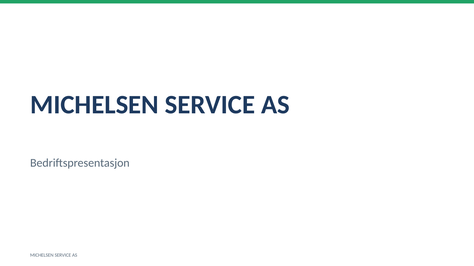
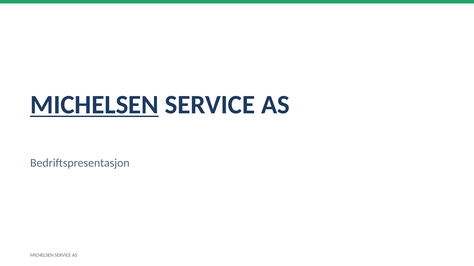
MICHELSEN underline: none -> present (94, 105)
